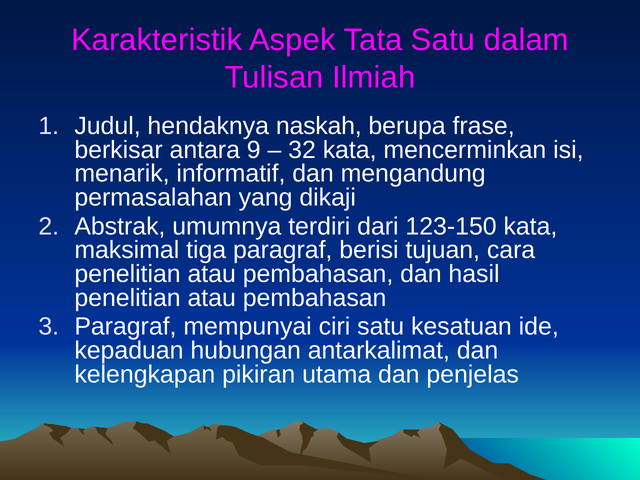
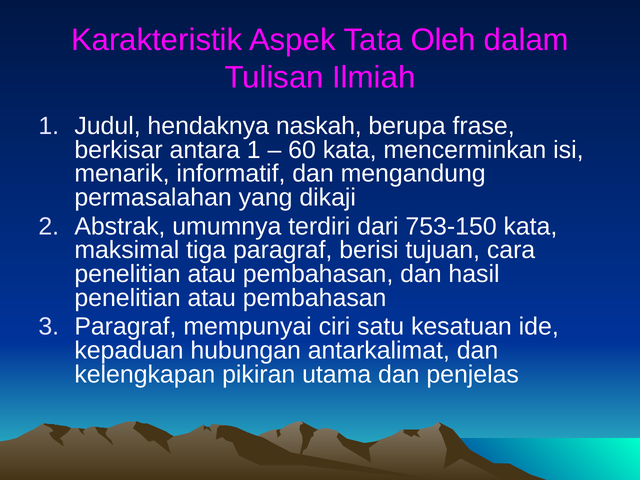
Tata Satu: Satu -> Oleh (443, 40)
antara 9: 9 -> 1 (254, 150)
32: 32 -> 60 (302, 150)
123-150: 123-150 -> 753-150 (451, 226)
